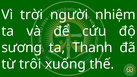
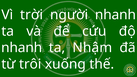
người nhiệm: nhiệm -> nhanh (115, 15)
sương: sương -> nhanh (22, 48)
Thanh: Thanh -> Nhậm (92, 48)
